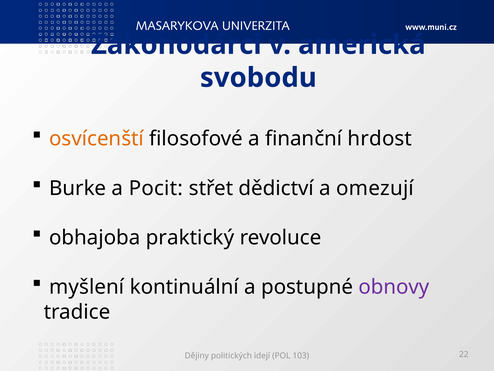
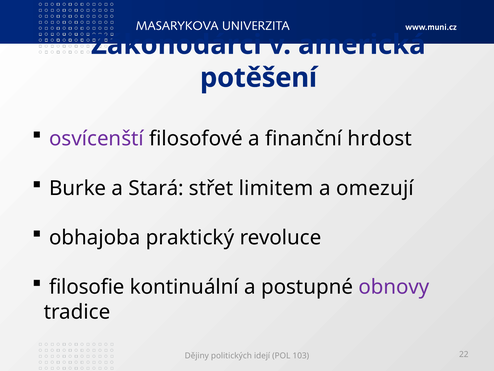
svobodu: svobodu -> potěšení (259, 78)
osvícenští colour: orange -> purple (97, 139)
Pocit: Pocit -> Stará (156, 188)
dědictví: dědictví -> limitem (276, 188)
myšlení: myšlení -> filosofie (87, 287)
